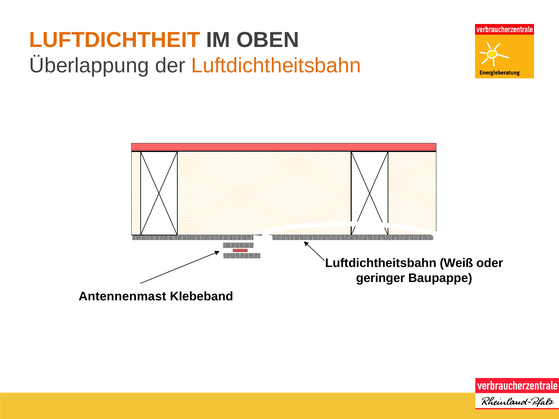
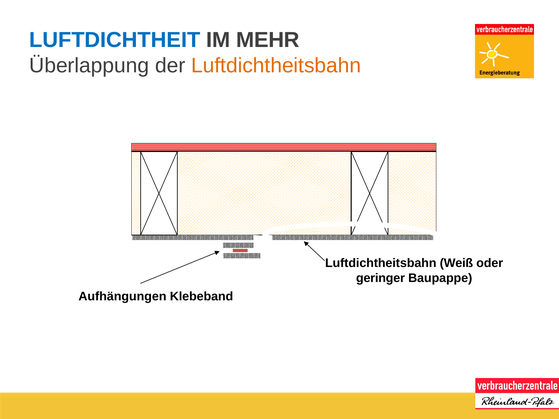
LUFTDICHTHEIT colour: orange -> blue (115, 40)
OBEN: OBEN -> MEHR (268, 40)
Antennenmast: Antennenmast -> Aufhängungen (122, 297)
